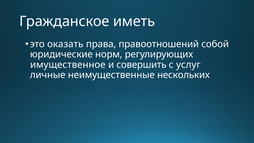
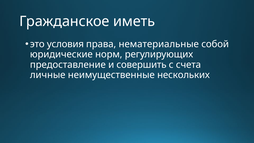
оказать: оказать -> условия (65, 44)
правоотношений: правоотношений -> нематериальные (159, 44)
имущественное: имущественное -> предоставление (68, 65)
услуг: услуг -> счета (188, 65)
